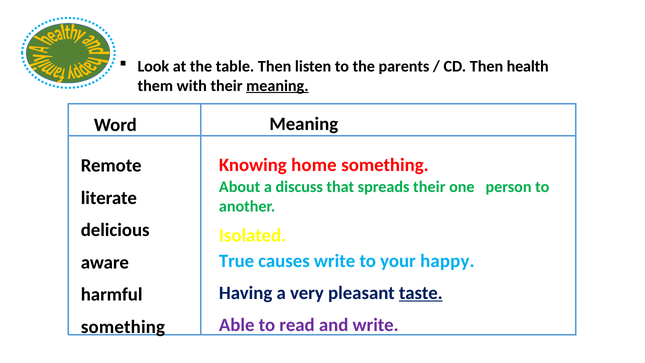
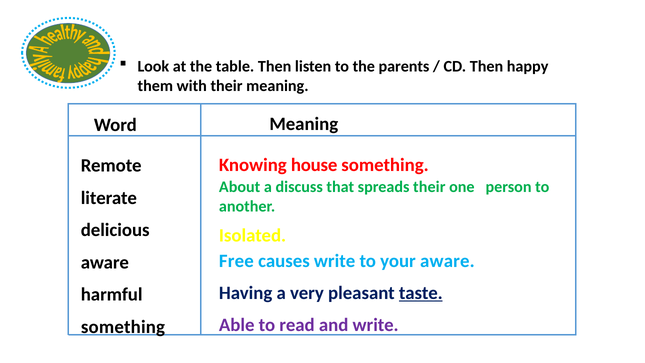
health: health -> happy (528, 66)
meaning underline: present -> none (277, 86)
home: home -> house (314, 165)
True: True -> Free (236, 261)
your happy: happy -> aware (447, 261)
